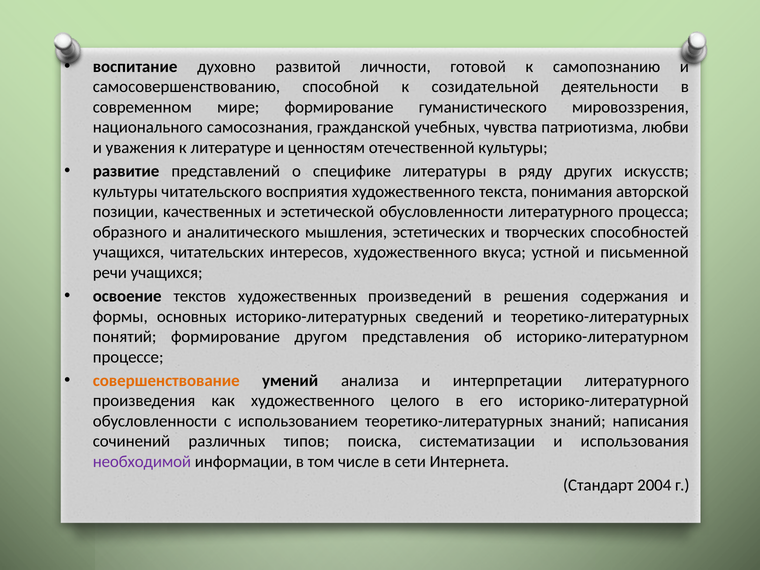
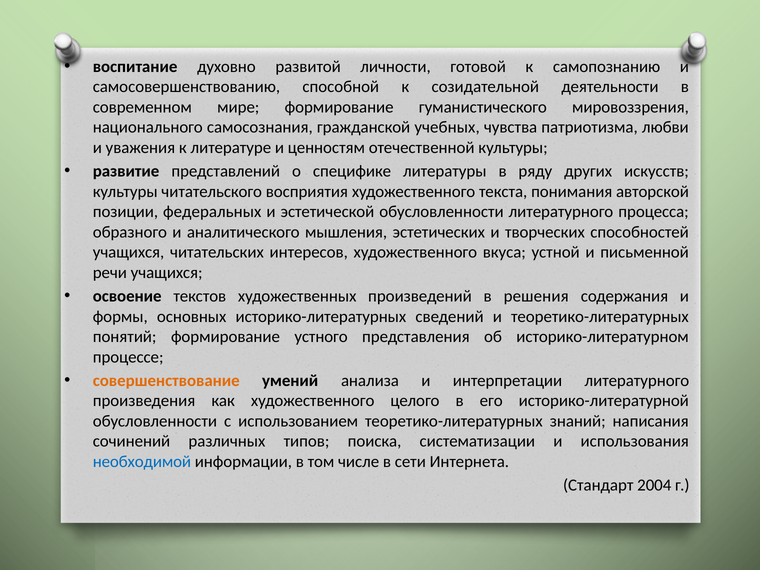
качественных: качественных -> федеральных (212, 212)
другом: другом -> устного (321, 337)
необходимой colour: purple -> blue (142, 462)
